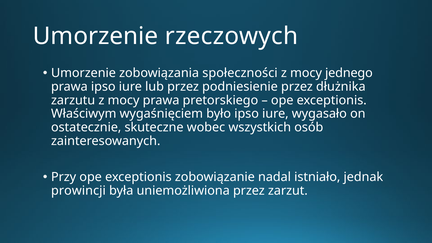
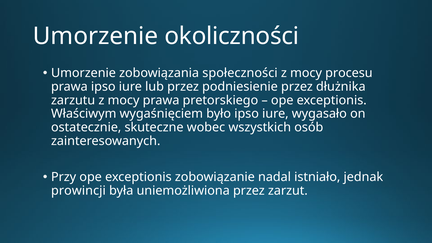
rzeczowych: rzeczowych -> okoliczności (232, 36)
jednego: jednego -> procesu (349, 73)
